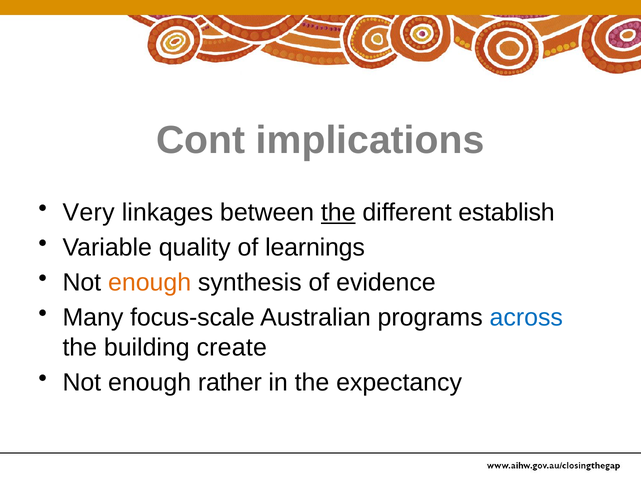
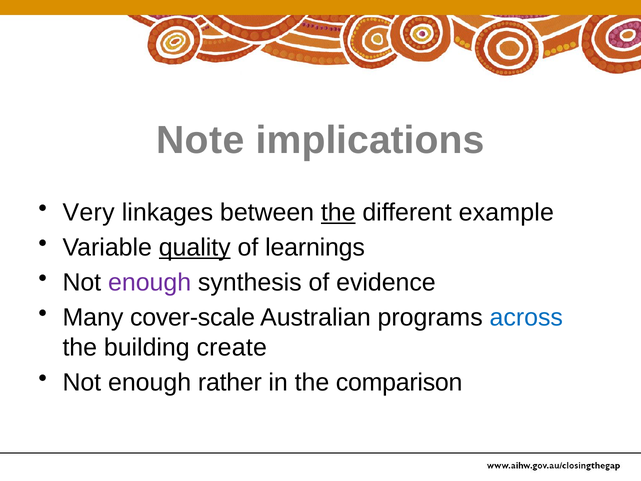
Cont: Cont -> Note (200, 140)
establish: establish -> example (506, 213)
quality underline: none -> present (195, 247)
enough colour: orange -> purple (150, 282)
focus-scale: focus-scale -> cover-scale (193, 317)
expectancy: expectancy -> comparison (399, 382)
